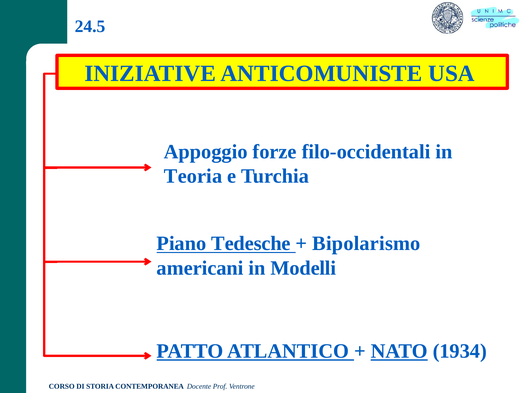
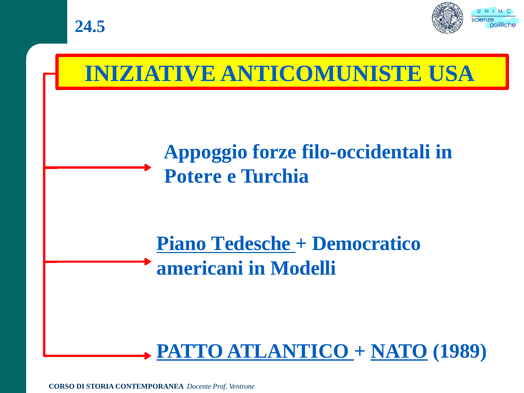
Teoria: Teoria -> Potere (193, 176)
Bipolarismo: Bipolarismo -> Democratico (367, 244)
1934: 1934 -> 1989 (460, 351)
